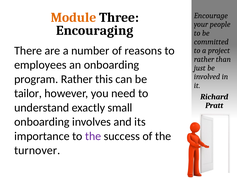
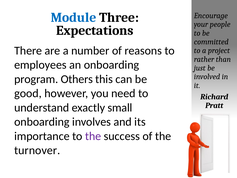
Module colour: orange -> blue (73, 17)
Encouraging: Encouraging -> Expectations (95, 30)
program Rather: Rather -> Others (77, 79)
tailor: tailor -> good (28, 93)
